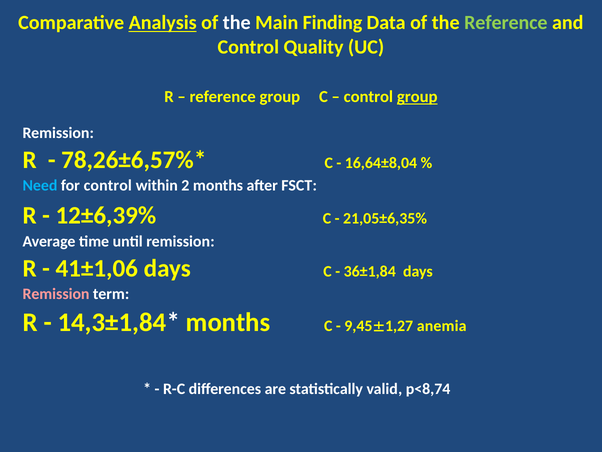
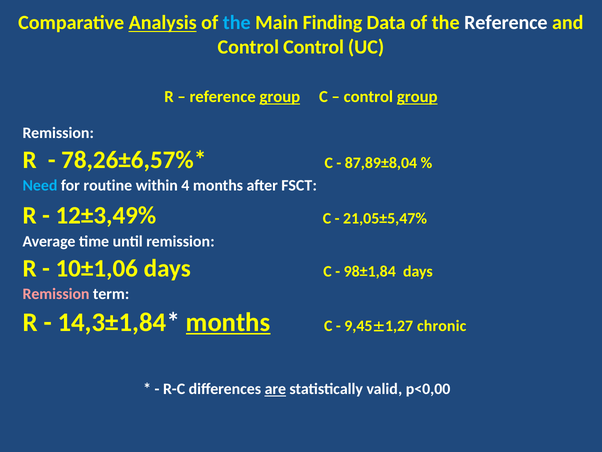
the colour: white -> light blue (237, 23)
Reference colour: light green -> white (506, 23)
Control Quality: Quality -> Control (314, 47)
group underline: none -> present (280, 97)
16,64±8,04: 16,64±8,04 -> 87,89±8,04 (381, 163)
for control: control -> routine (108, 185)
2: 2 -> 4 (185, 185)
12±6,39%: 12±6,39% -> 12±3,49% (106, 215)
21,05±6,35%: 21,05±6,35% -> 21,05±5,47% (385, 218)
41±1,06: 41±1,06 -> 10±1,06 (97, 268)
36±1,84: 36±1,84 -> 98±1,84 (370, 271)
months underline: none -> present (228, 322)
anemia: anemia -> chronic (442, 325)
are underline: none -> present (275, 389)
р<8,74: р<8,74 -> р<0,00 (428, 389)
